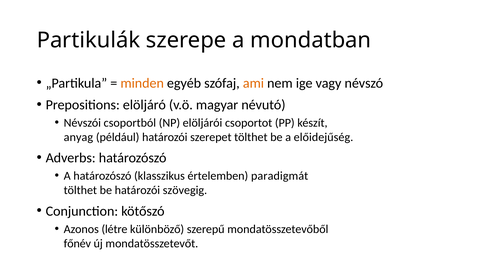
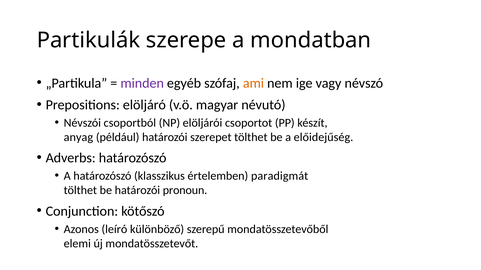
minden colour: orange -> purple (142, 83)
szövegig: szövegig -> pronoun (185, 191)
létre: létre -> leíró (114, 230)
főnév: főnév -> elemi (77, 244)
